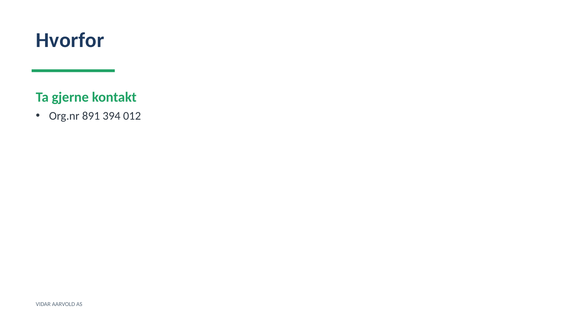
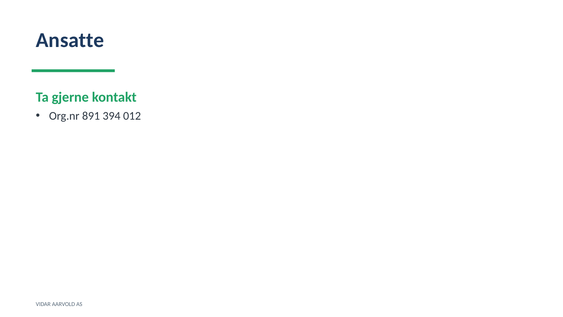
Hvorfor: Hvorfor -> Ansatte (70, 40)
